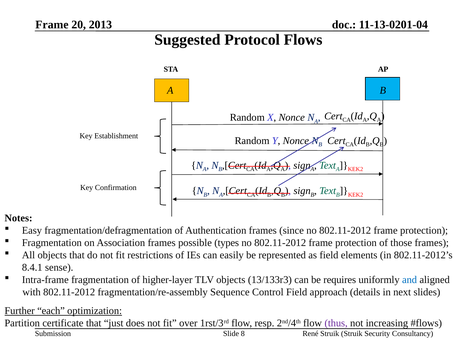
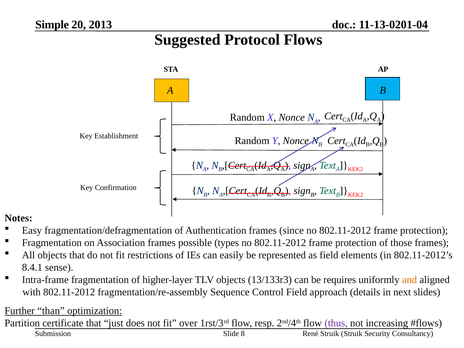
Frame: Frame -> Simple (52, 25)
and colour: blue -> orange (410, 280)
each: each -> than (51, 311)
